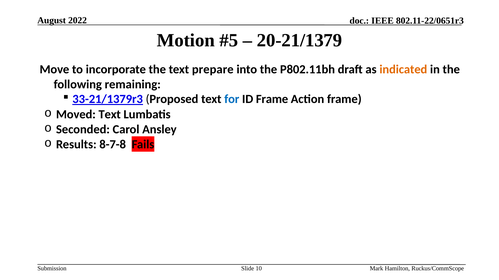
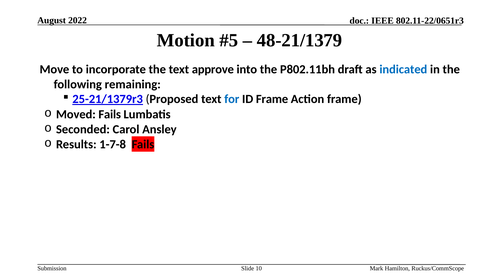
20-21/1379: 20-21/1379 -> 48-21/1379 (300, 40)
prepare: prepare -> approve (213, 70)
indicated colour: orange -> blue (403, 70)
33-21/1379r3: 33-21/1379r3 -> 25-21/1379r3 (108, 99)
Moved Text: Text -> Fails (110, 115)
8-7-8: 8-7-8 -> 1-7-8 (113, 145)
